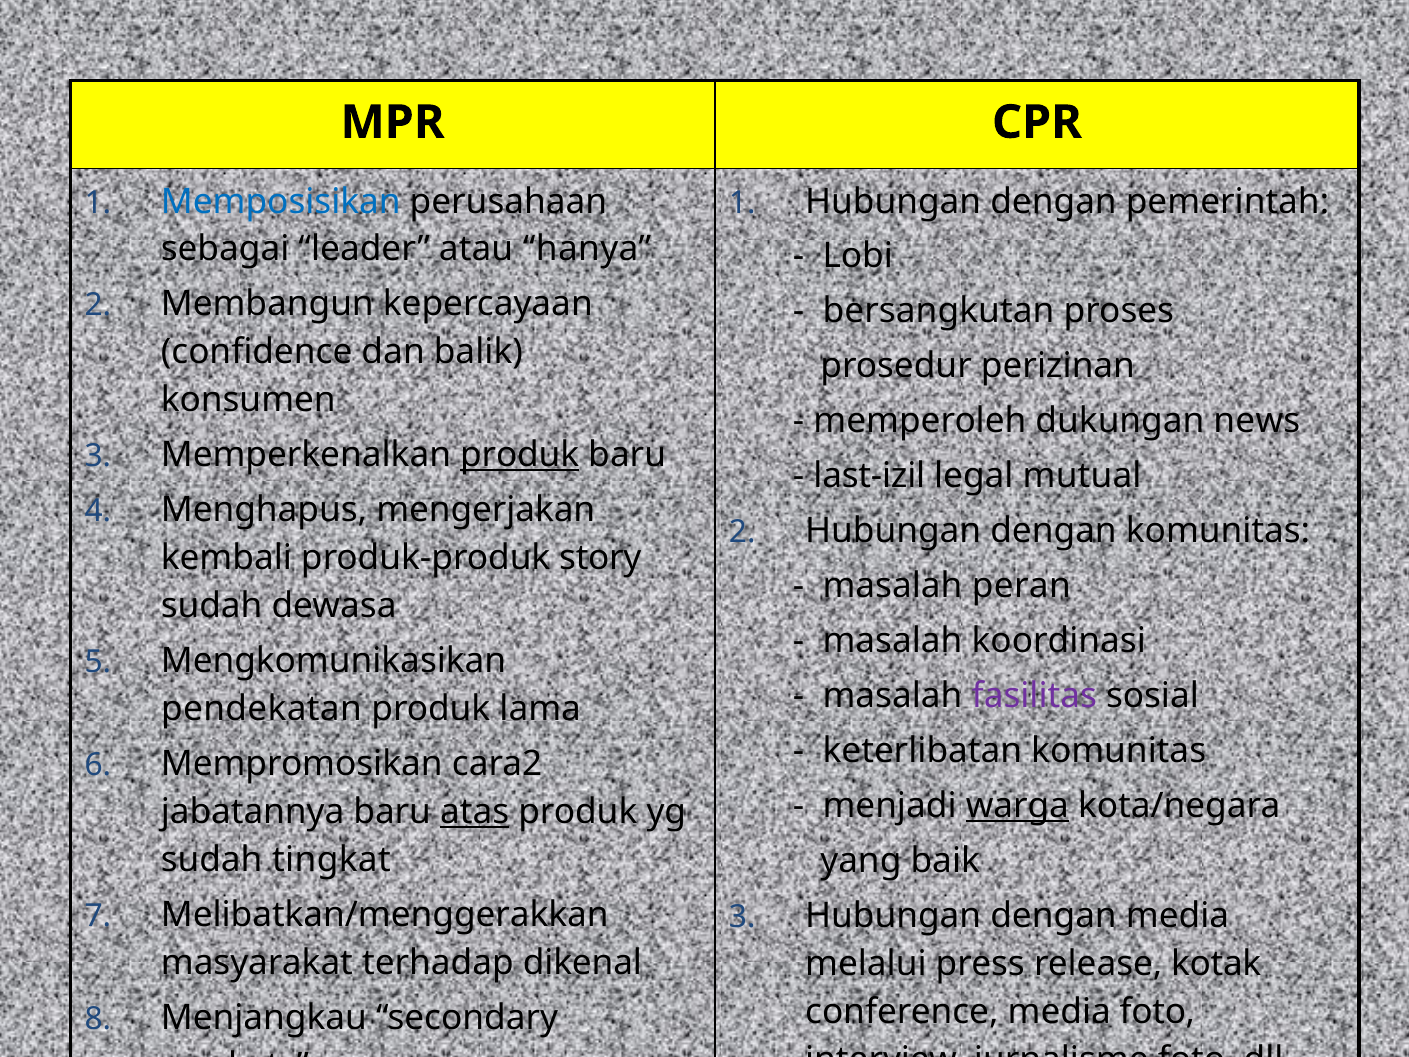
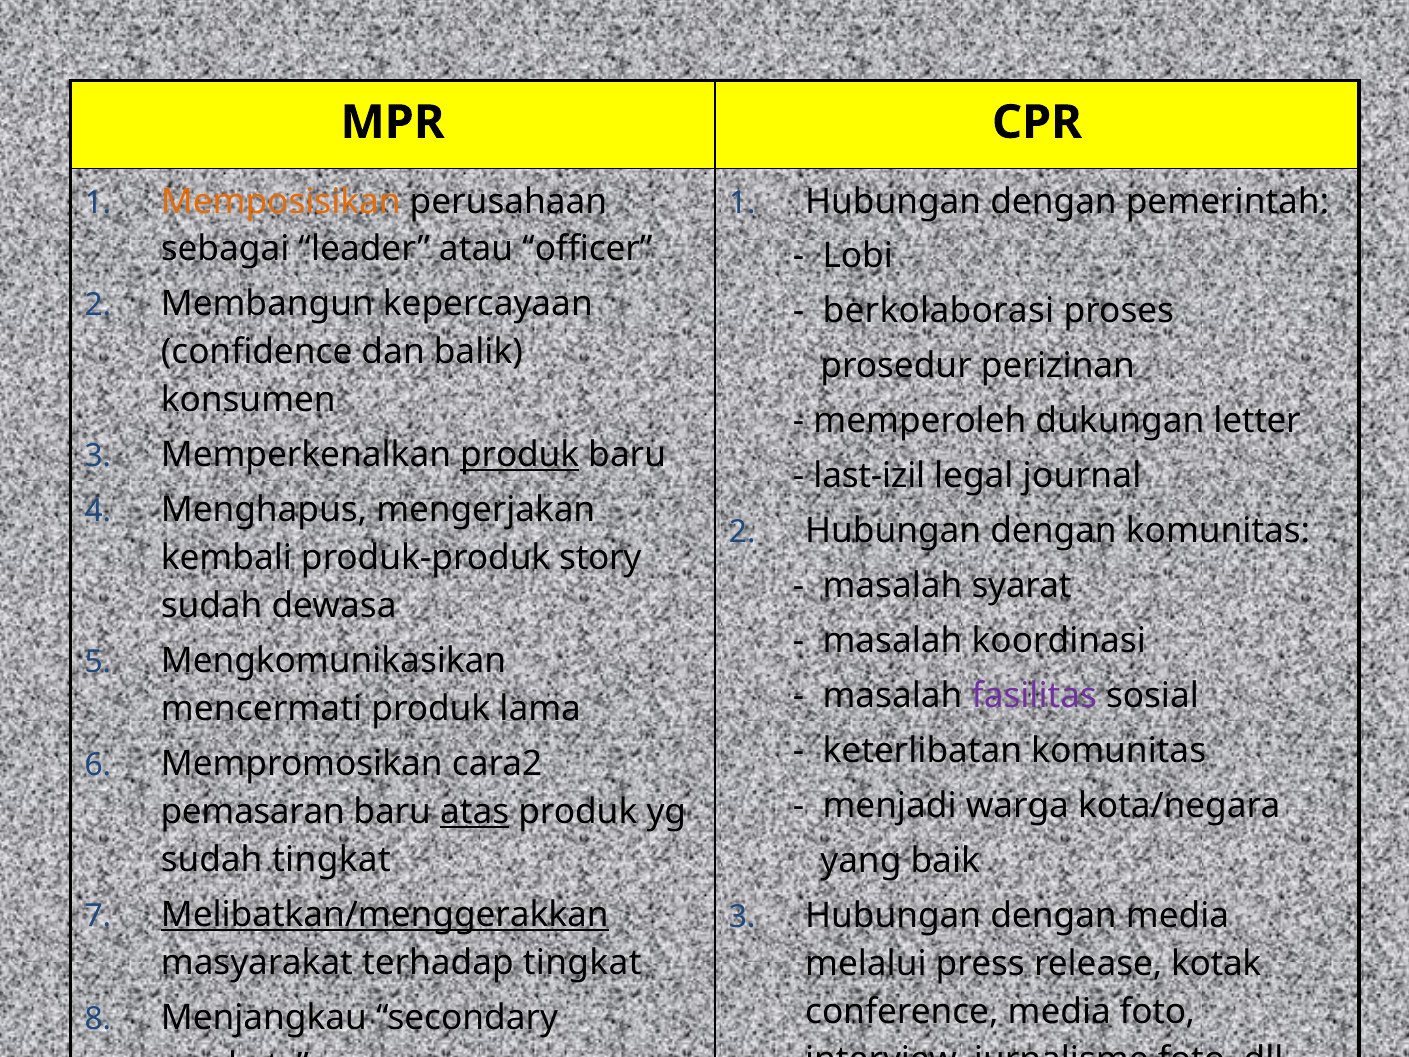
Memposisikan colour: blue -> orange (281, 201)
hanya: hanya -> officer (587, 249)
bersangkutan: bersangkutan -> berkolaborasi (938, 311)
news: news -> letter (1257, 421)
mutual: mutual -> journal (1082, 476)
peran: peran -> syarat (1022, 586)
pendekatan: pendekatan -> mencermati (262, 709)
warga underline: present -> none (1017, 806)
jabatannya: jabatannya -> pemasaran (253, 812)
Melibatkan/menggerakkan underline: none -> present (385, 915)
terhadap dikenal: dikenal -> tingkat (582, 963)
